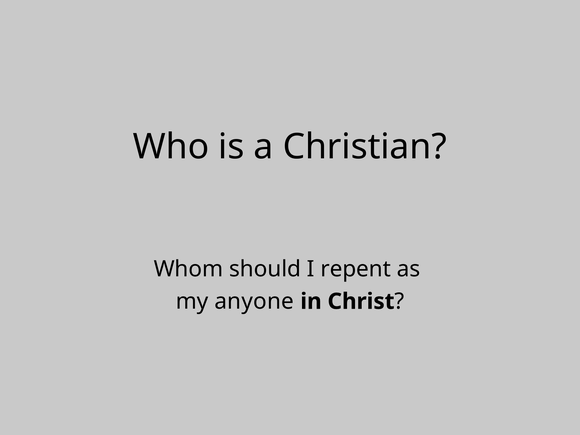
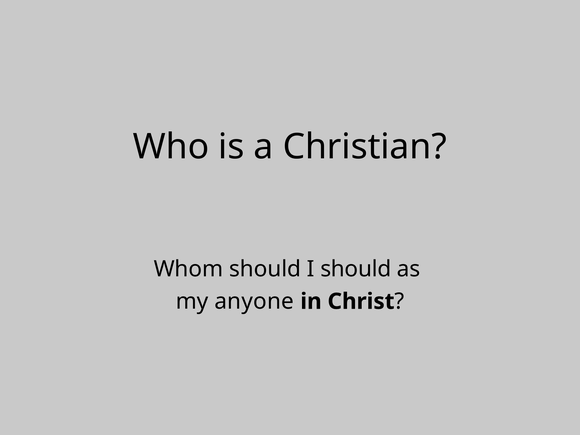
I repent: repent -> should (356, 269)
